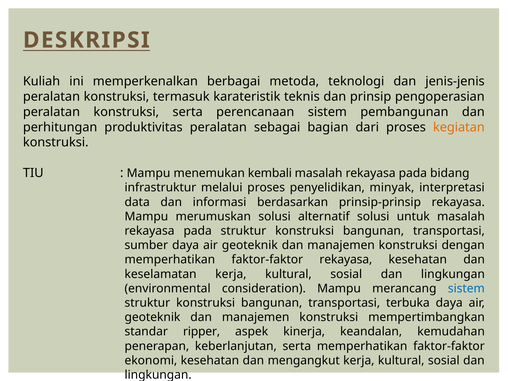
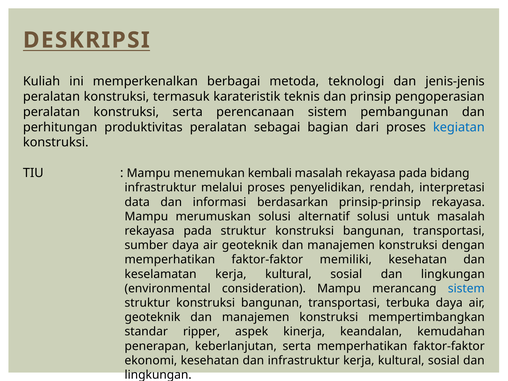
kegiatan colour: orange -> blue (459, 127)
minyak: minyak -> rendah (392, 188)
faktor-faktor rekayasa: rekayasa -> memiliki (346, 260)
dan mengangkut: mengangkut -> infrastruktur (304, 360)
